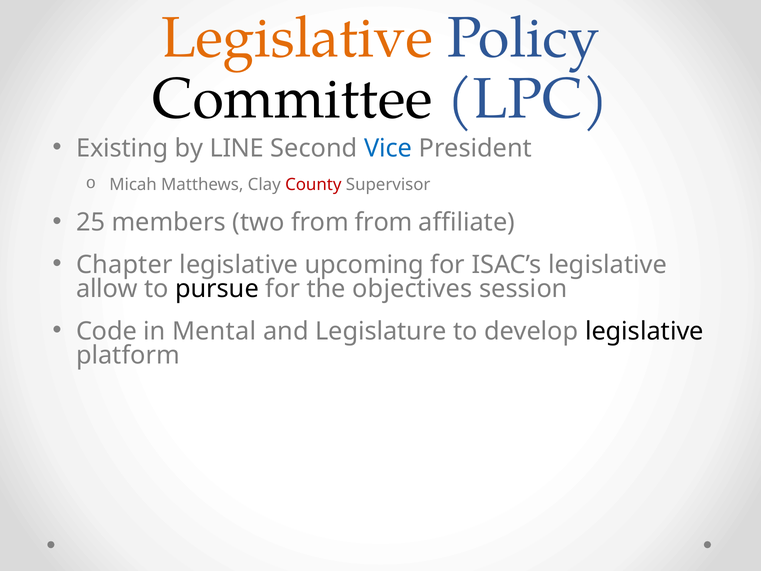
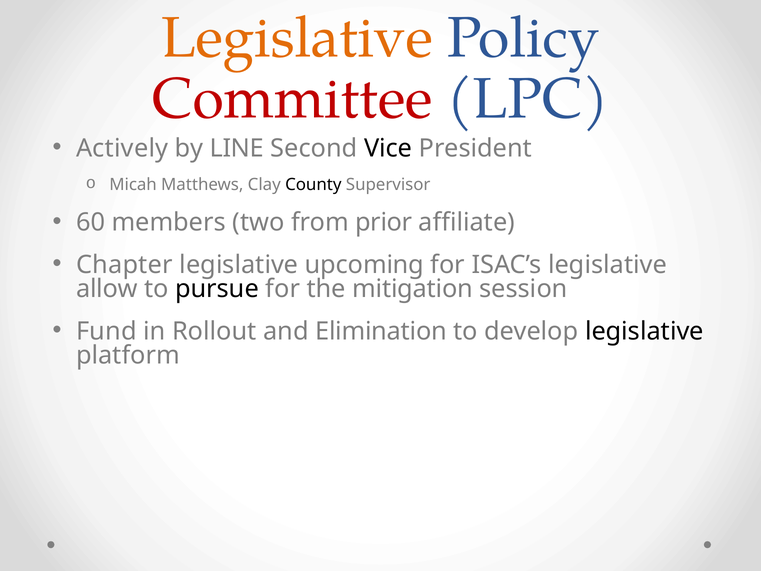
Committee colour: black -> red (292, 99)
Existing: Existing -> Actively (122, 148)
Vice colour: blue -> black (388, 148)
County colour: red -> black (313, 185)
25: 25 -> 60 (91, 222)
from from: from -> prior (384, 222)
objectives: objectives -> mitigation (413, 289)
Code: Code -> Fund (106, 331)
Mental: Mental -> Rollout (214, 331)
Legislature: Legislature -> Elimination (381, 331)
